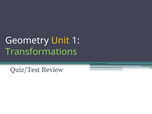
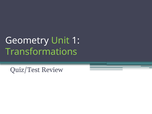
Unit colour: yellow -> light green (60, 41)
